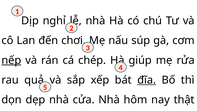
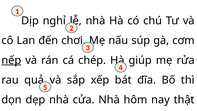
đĩa underline: present -> none (147, 80)
